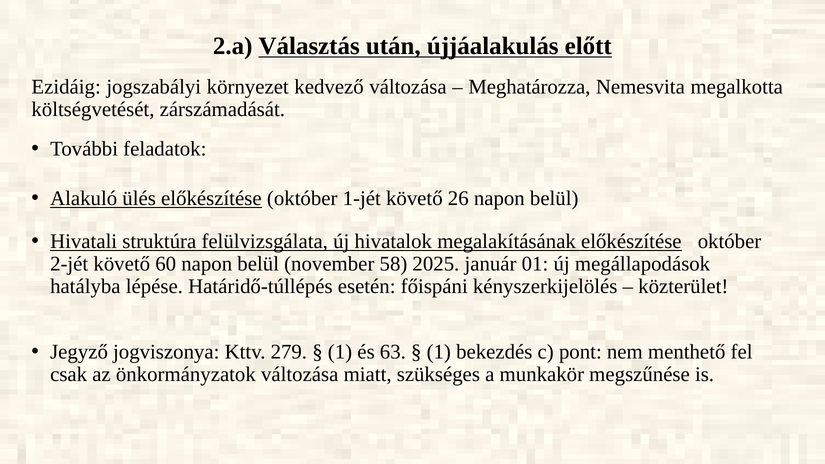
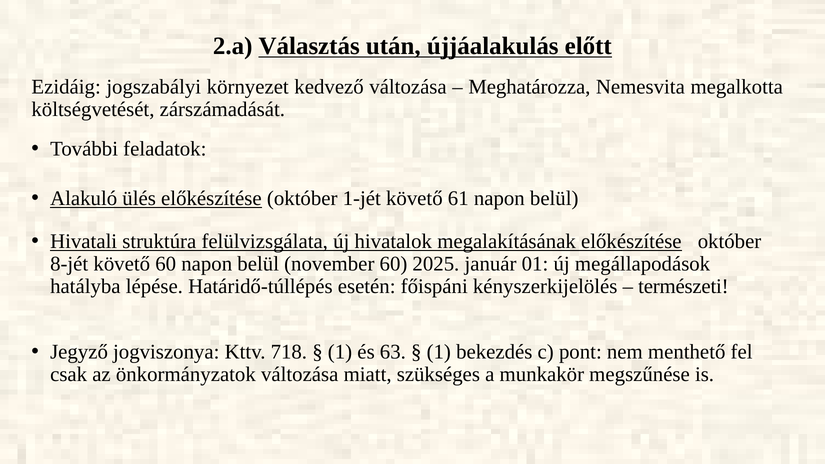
26: 26 -> 61 (458, 198)
2-jét: 2-jét -> 8-jét (69, 264)
november 58: 58 -> 60 (393, 264)
közterület: közterület -> természeti (683, 286)
279: 279 -> 718 (289, 352)
